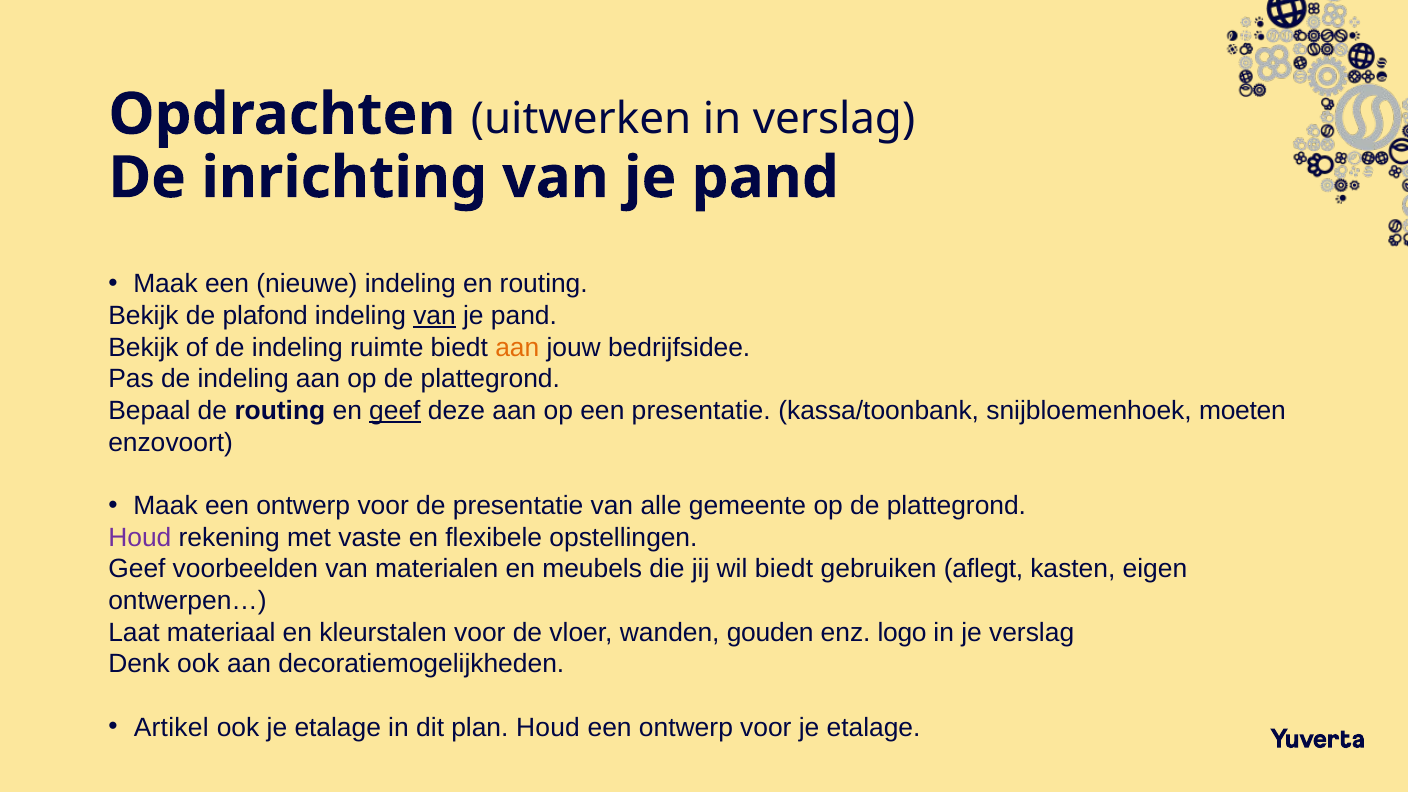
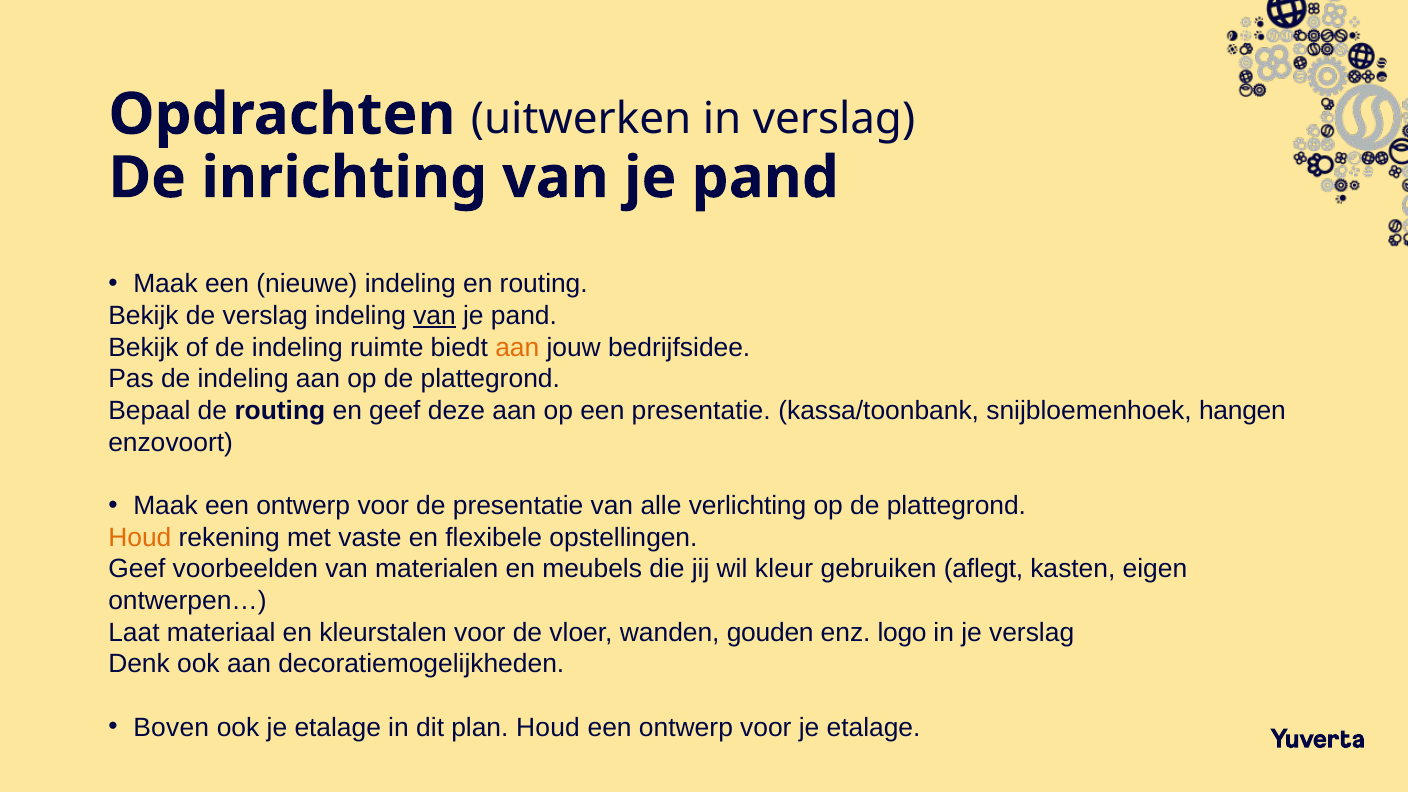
de plafond: plafond -> verslag (265, 316)
geef underline: present -> none (395, 411)
moeten: moeten -> hangen (1242, 411)
gemeente: gemeente -> verlichting (748, 506)
Houd colour: purple -> orange (140, 537)
wil biedt: biedt -> kleur (784, 569)
Artikel: Artikel -> Boven (171, 728)
